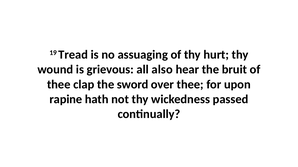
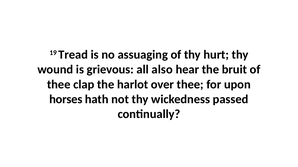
sword: sword -> harlot (133, 85)
rapine: rapine -> horses (66, 100)
